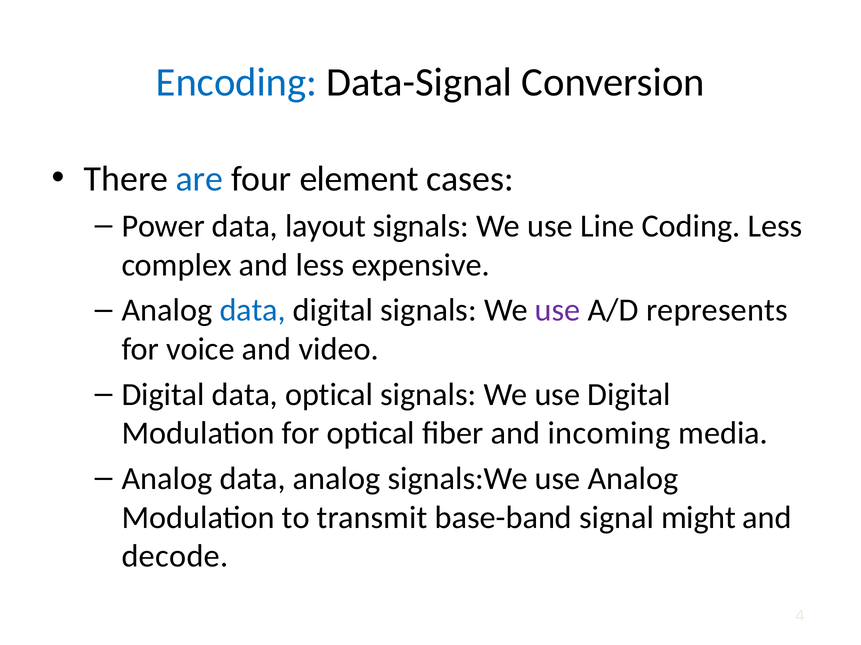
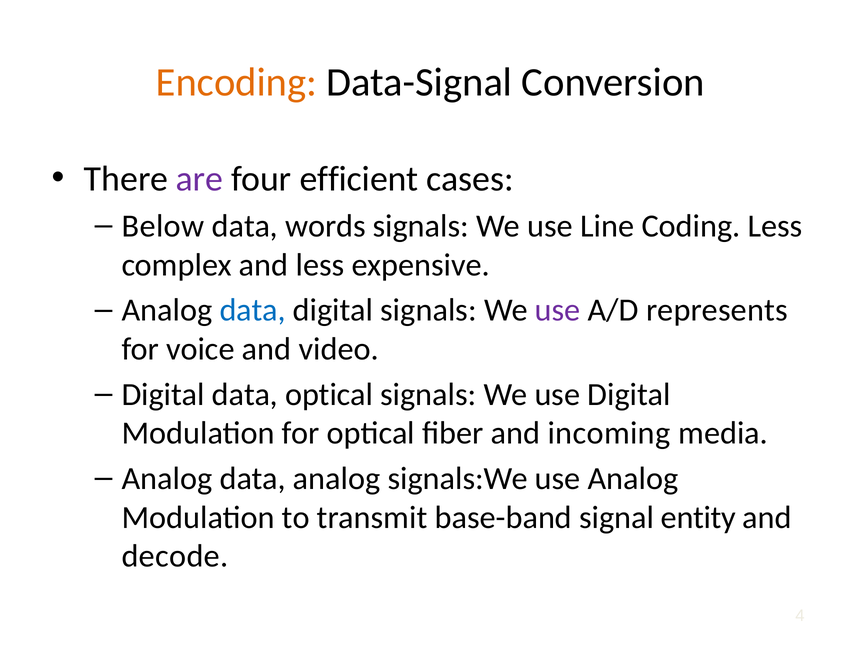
Encoding colour: blue -> orange (236, 82)
are colour: blue -> purple (200, 179)
element: element -> efficient (359, 179)
Power: Power -> Below (163, 226)
layout: layout -> words (325, 226)
might: might -> entity (698, 518)
